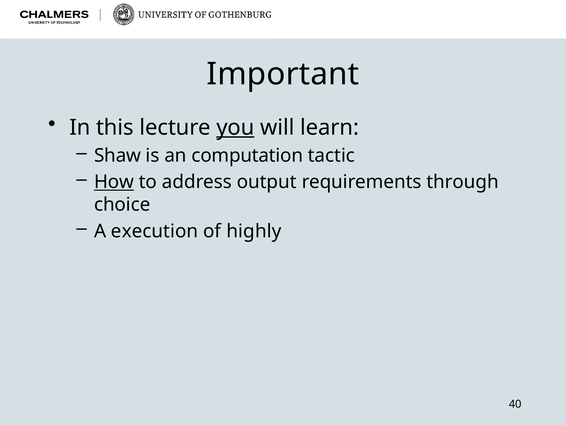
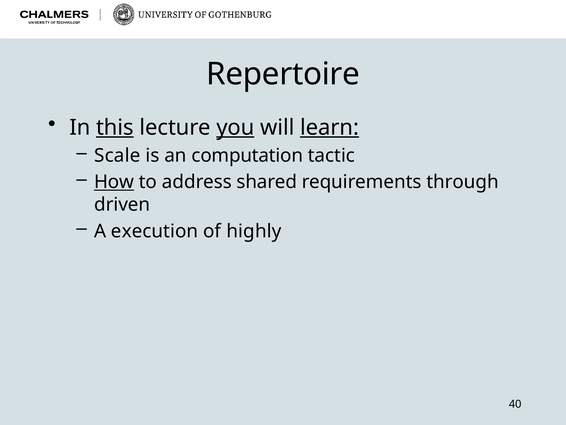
Important: Important -> Repertoire (283, 74)
this underline: none -> present (115, 127)
learn underline: none -> present (330, 127)
Shaw: Shaw -> Scale (117, 155)
output: output -> shared (267, 182)
choice: choice -> driven (122, 204)
